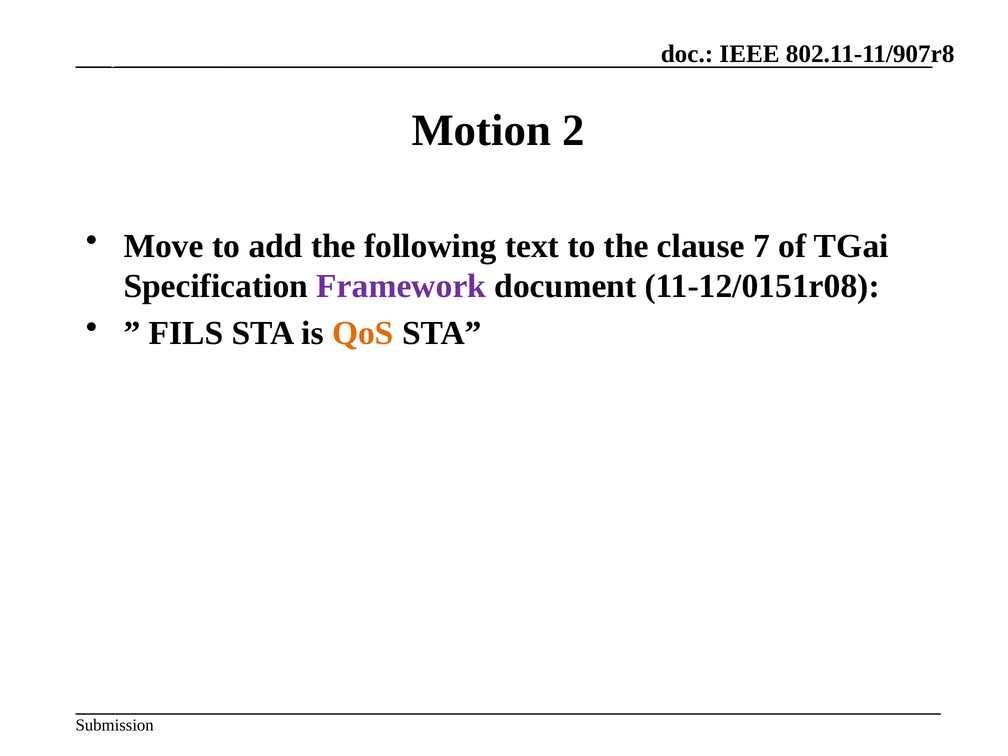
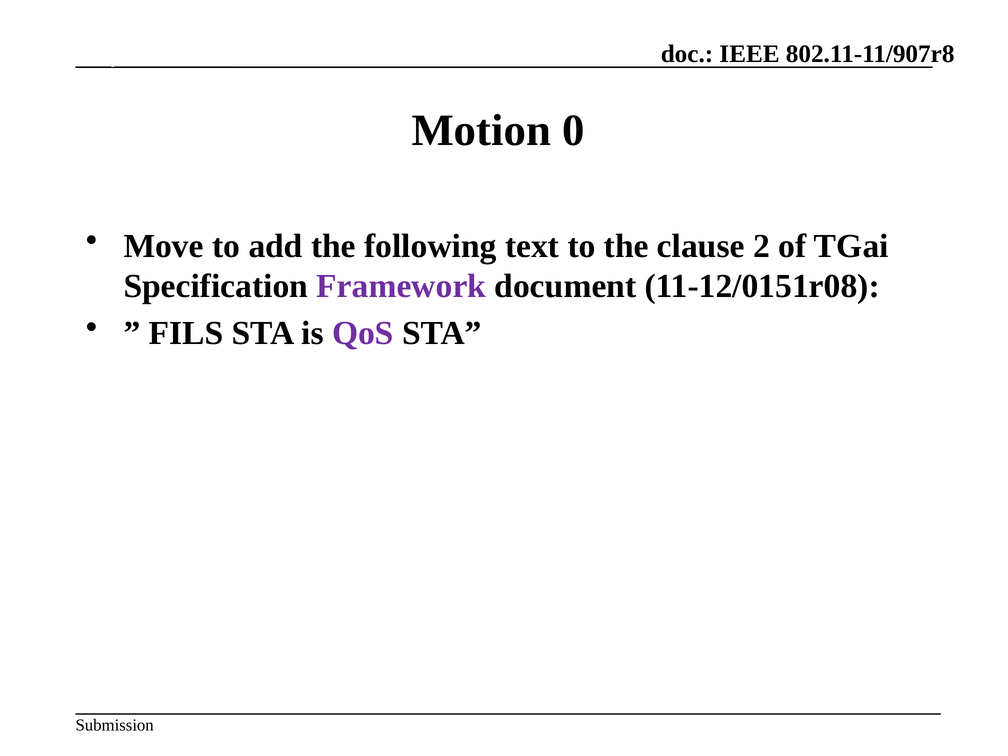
2: 2 -> 0 (573, 130)
7: 7 -> 2 (761, 246)
QoS colour: orange -> purple (363, 333)
